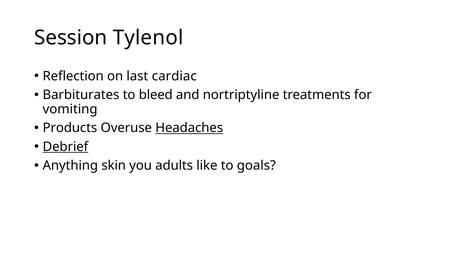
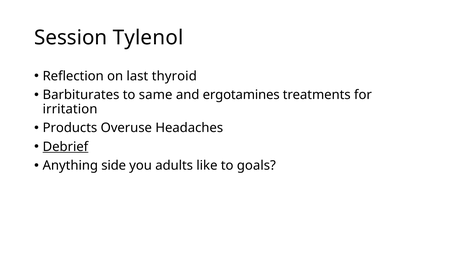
cardiac: cardiac -> thyroid (174, 76)
bleed: bleed -> same (156, 95)
nortriptyline: nortriptyline -> ergotamines (241, 95)
vomiting: vomiting -> irritation (70, 109)
Headaches underline: present -> none (189, 128)
skin: skin -> side (114, 165)
